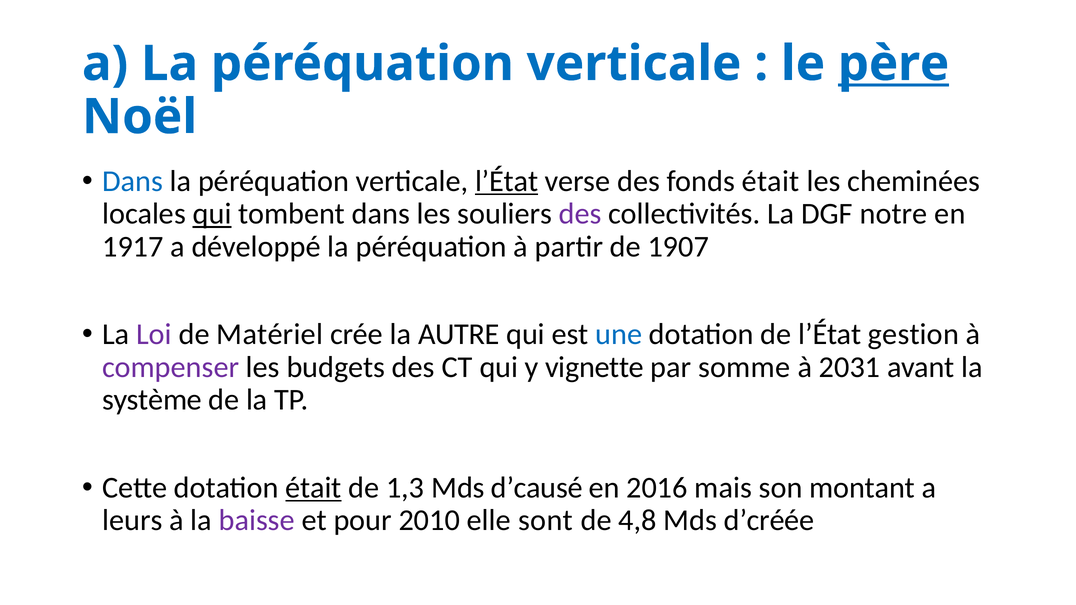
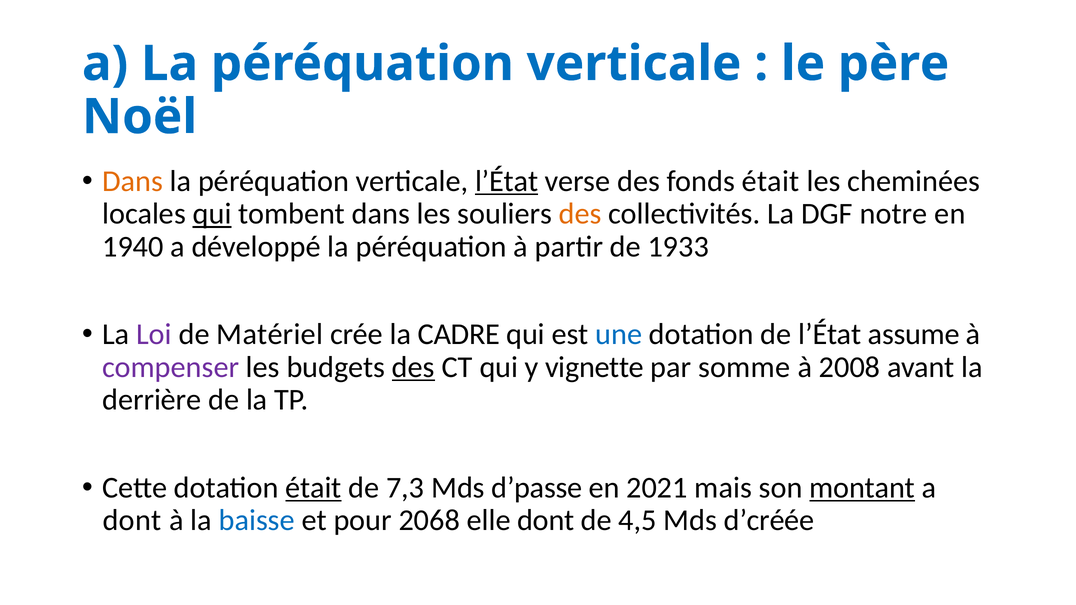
père underline: present -> none (894, 64)
Dans colour: blue -> orange (133, 181)
des colour: purple -> orange (580, 214)
1917: 1917 -> 1940 (133, 247)
1907: 1907 -> 1933 (678, 247)
AUTRE: AUTRE -> CADRE (459, 335)
gestion: gestion -> assume (914, 335)
des underline: none -> present (413, 367)
2031: 2031 -> 2008 (850, 367)
système: système -> derrière (152, 400)
1,3: 1,3 -> 7,3 (405, 488)
d’causé: d’causé -> d’passe (537, 488)
2016: 2016 -> 2021 (657, 488)
montant underline: none -> present (862, 488)
leurs: leurs -> dont (132, 521)
baisse colour: purple -> blue (257, 521)
2010: 2010 -> 2068 (429, 521)
elle sont: sont -> dont (546, 521)
4,8: 4,8 -> 4,5 (637, 521)
